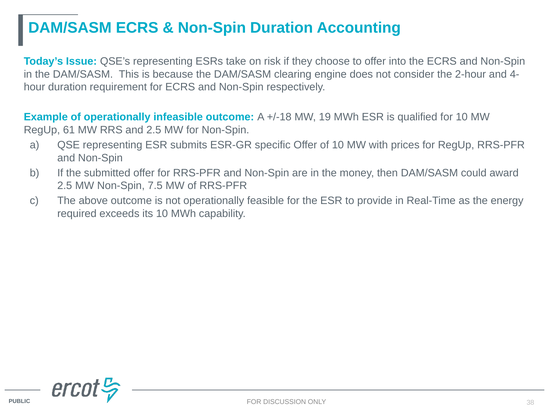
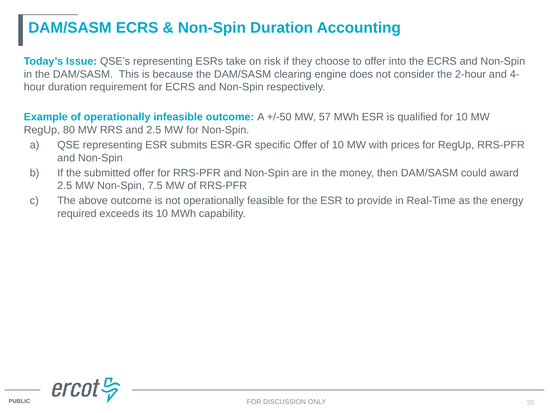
+/-18: +/-18 -> +/-50 (279, 117)
19: 19 -> 57 (325, 117)
61: 61 -> 80 (69, 130)
